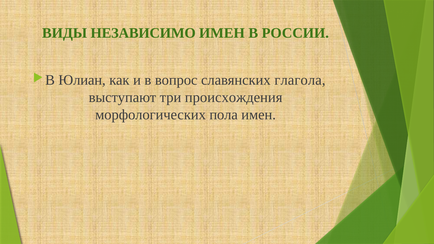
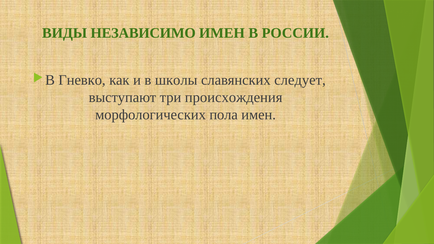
Юлиан: Юлиан -> Гневко (82, 80)
вопрос: вопрос -> школы (176, 80)
глагола: глагола -> следует (300, 80)
